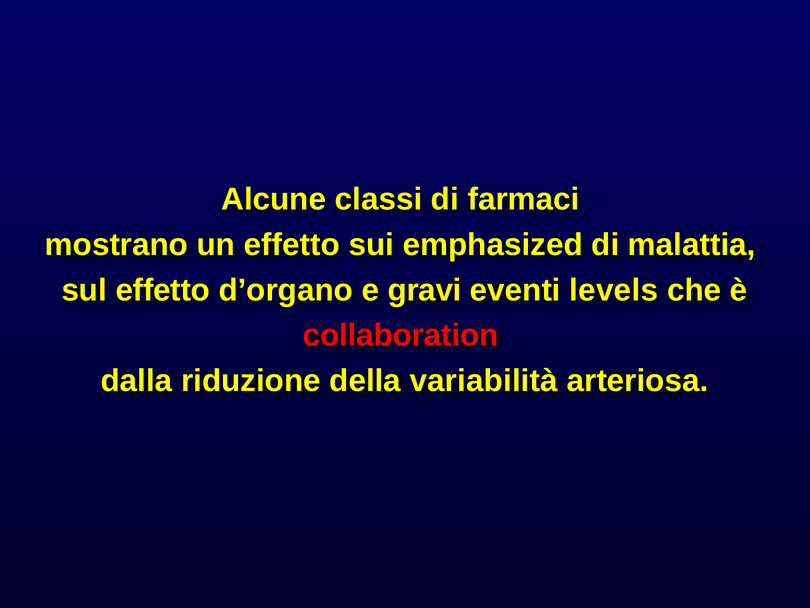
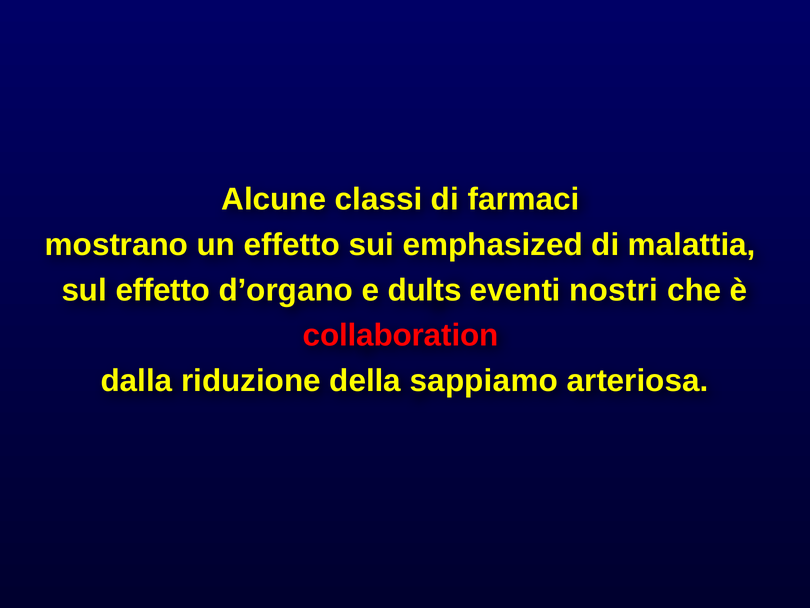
gravi: gravi -> dults (425, 290)
levels: levels -> nostri (614, 290)
variabilità: variabilità -> sappiamo (484, 381)
